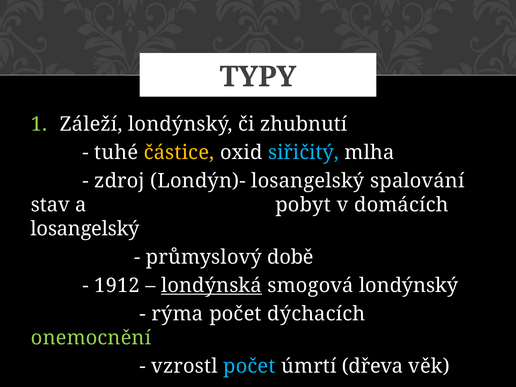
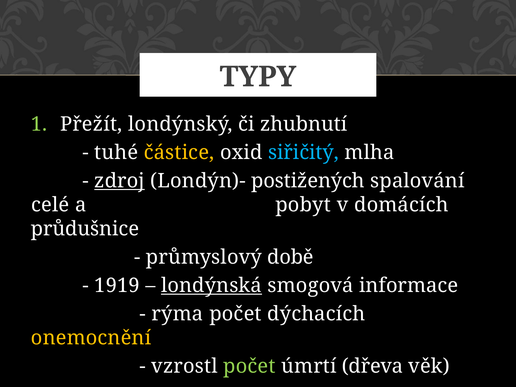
Záleží: Záleží -> Přežít (91, 124)
zdroj underline: none -> present (119, 181)
Londýn)- losangelský: losangelský -> postižených (308, 181)
stav: stav -> celé (50, 205)
losangelský: losangelský -> průdušnice (85, 229)
1912: 1912 -> 1919 (117, 286)
smogová londýnský: londýnský -> informace (409, 286)
onemocnění colour: light green -> yellow (91, 338)
počet colour: light blue -> light green (249, 366)
